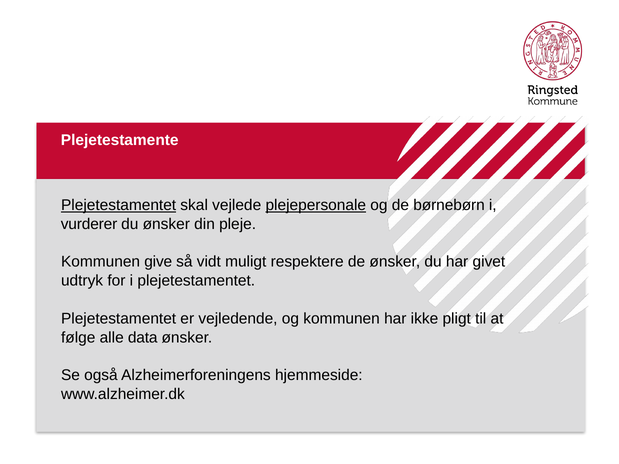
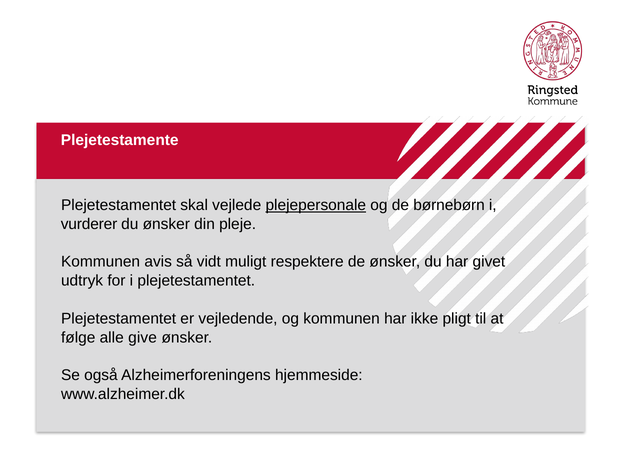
Plejetestamentet underline: present -> none (119, 205)
give: give -> avis (158, 262)
data: data -> give (143, 338)
